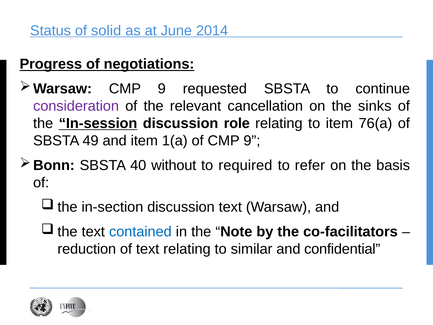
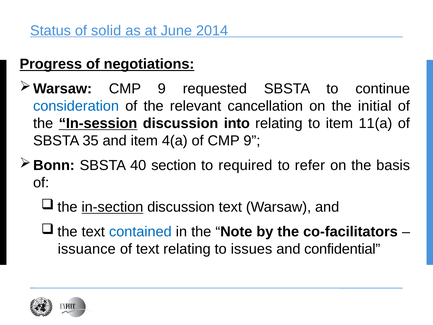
consideration colour: purple -> blue (76, 106)
sinks: sinks -> initial (375, 106)
role: role -> into (237, 123)
76(a: 76(a -> 11(a (375, 123)
49: 49 -> 35 (91, 141)
1(a: 1(a -> 4(a (175, 141)
without: without -> section (174, 165)
in-section underline: none -> present (112, 207)
reduction: reduction -> issuance (87, 249)
similar: similar -> issues (252, 249)
